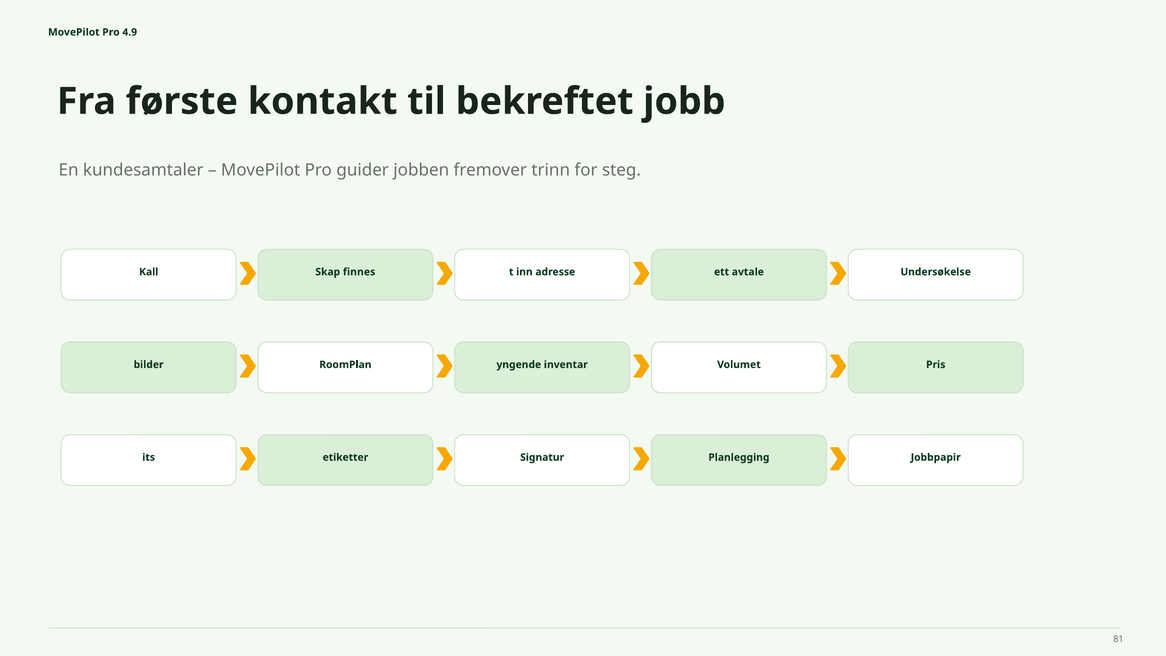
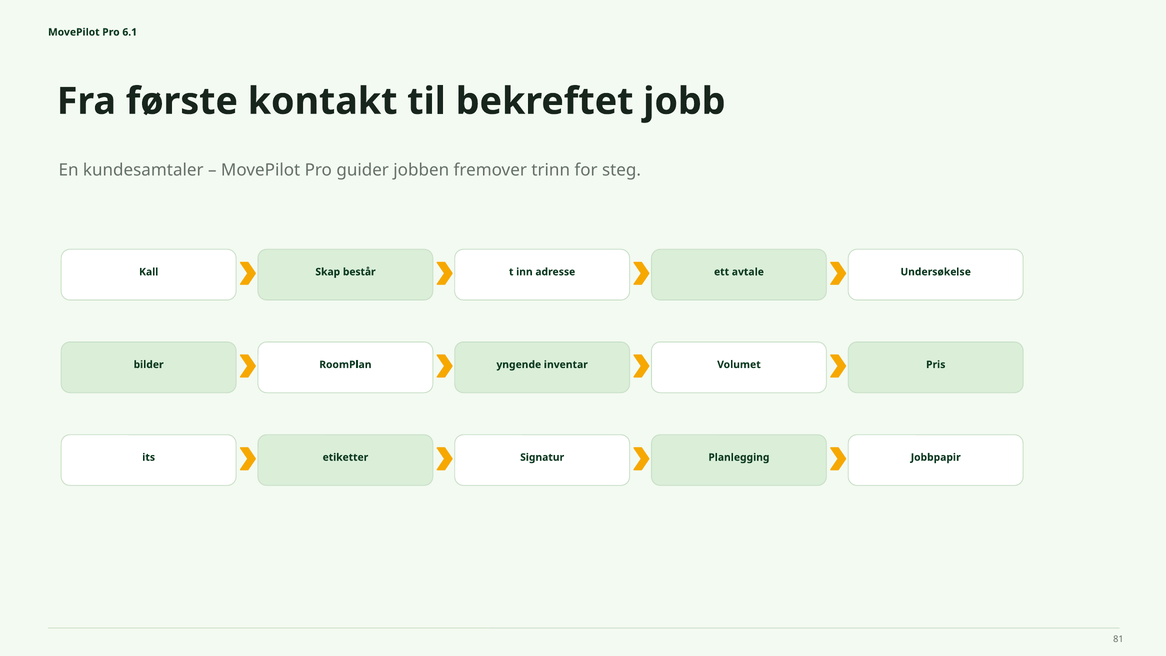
4.9: 4.9 -> 6.1 (130, 32)
finnes: finnes -> består (359, 272)
